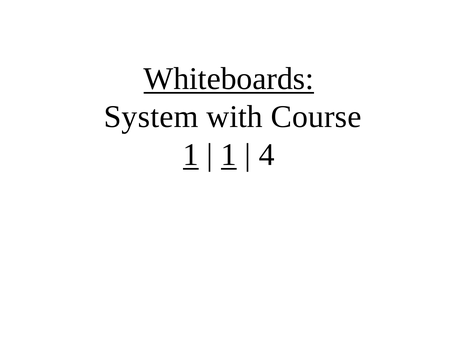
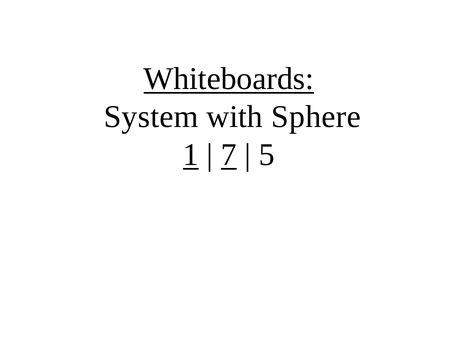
Course: Course -> Sphere (316, 117)
1: 1 -> 7 (229, 155)
4: 4 -> 5 (267, 155)
